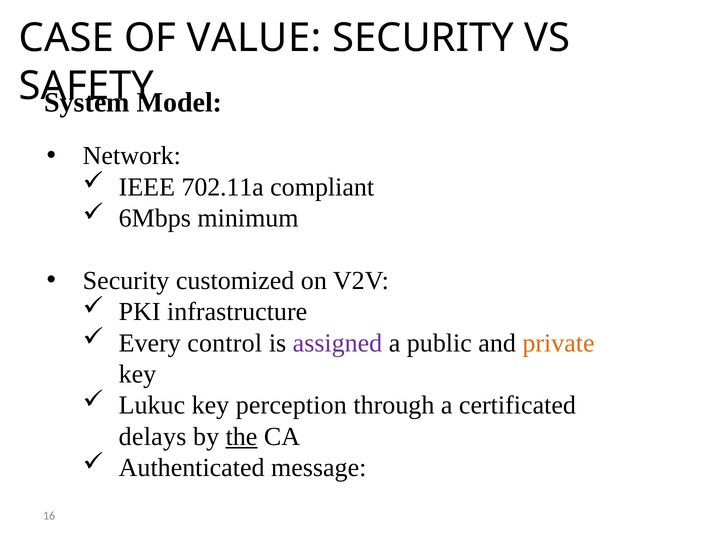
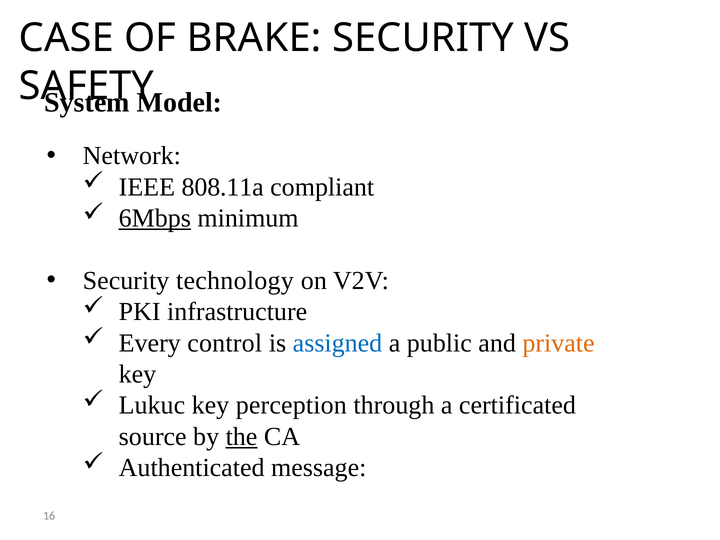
VALUE: VALUE -> BRAKE (254, 38)
702.11a: 702.11a -> 808.11a (223, 187)
6Mbps underline: none -> present (155, 218)
customized: customized -> technology (235, 281)
assigned colour: purple -> blue (337, 343)
delays: delays -> source (153, 437)
